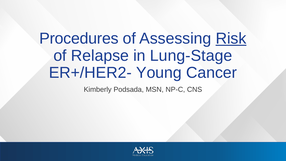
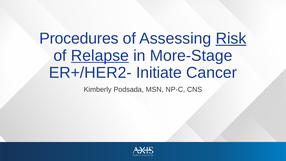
Relapse underline: none -> present (100, 56)
Lung-Stage: Lung-Stage -> More-Stage (191, 56)
Young: Young -> Initiate (159, 73)
